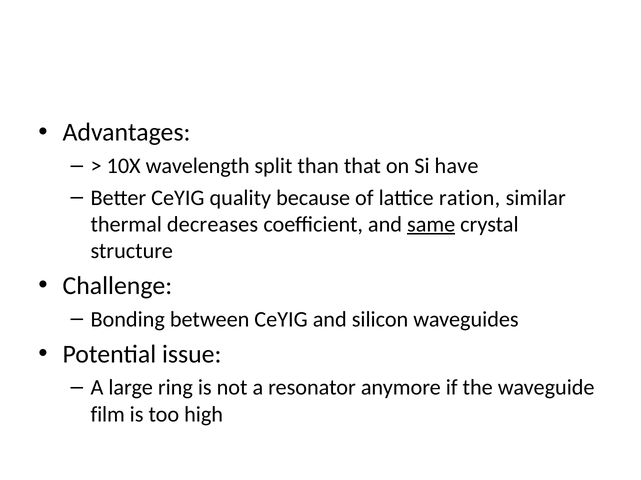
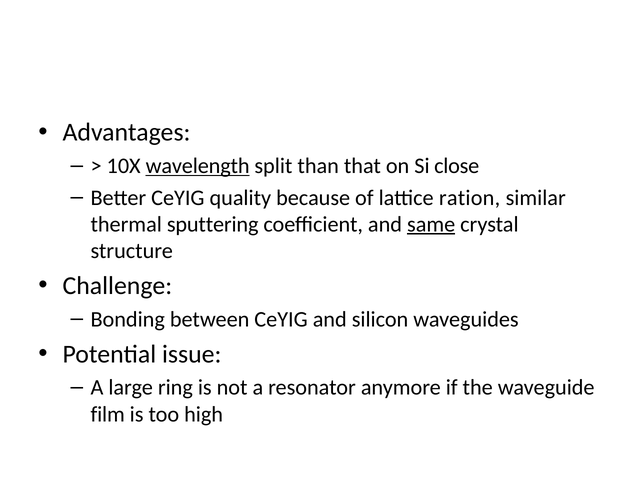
wavelength underline: none -> present (198, 166)
have: have -> close (457, 166)
decreases: decreases -> sputtering (213, 225)
